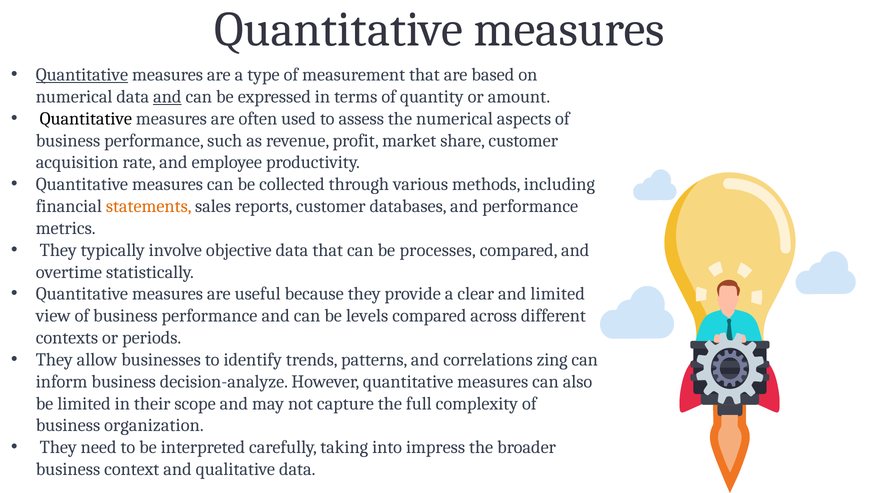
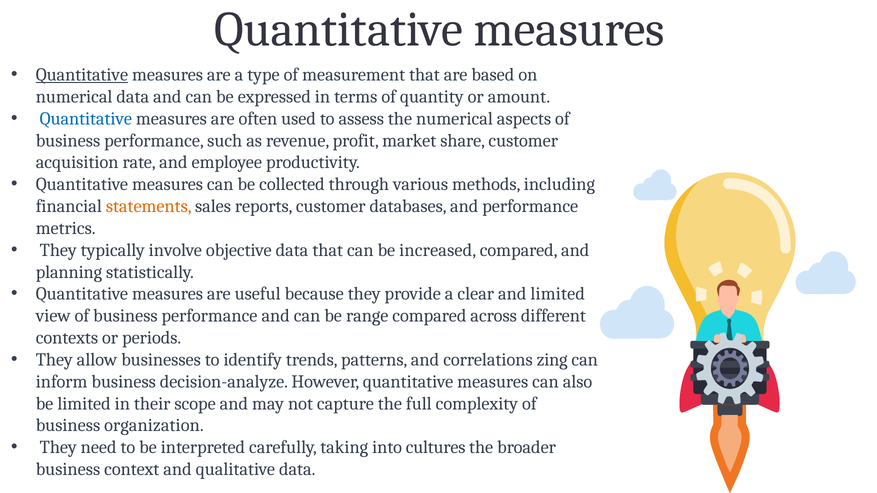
and underline: present -> none (167, 97)
Quantitative colour: black -> blue (86, 119)
processes: processes -> increased (438, 250)
overtime: overtime -> planning (69, 272)
levels: levels -> range (367, 316)
impress: impress -> cultures (436, 448)
